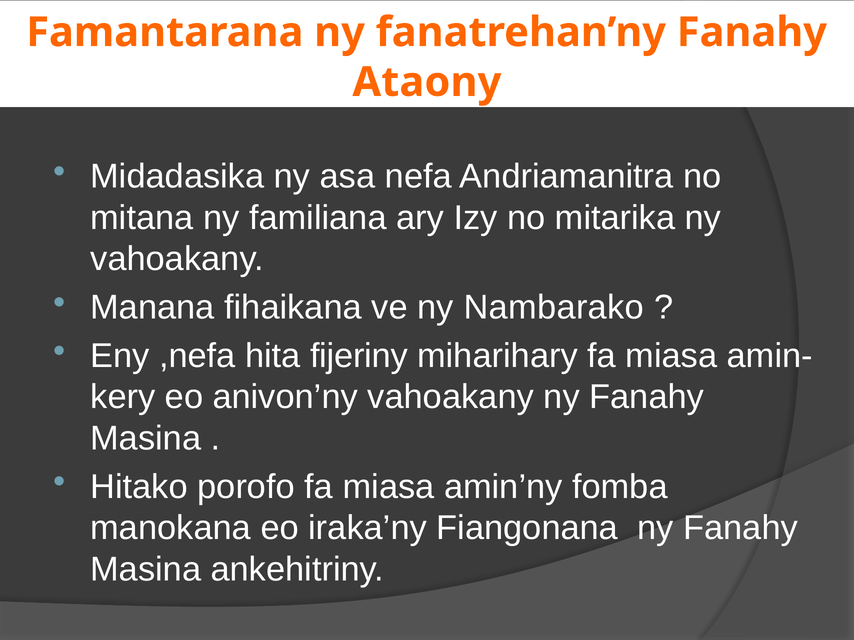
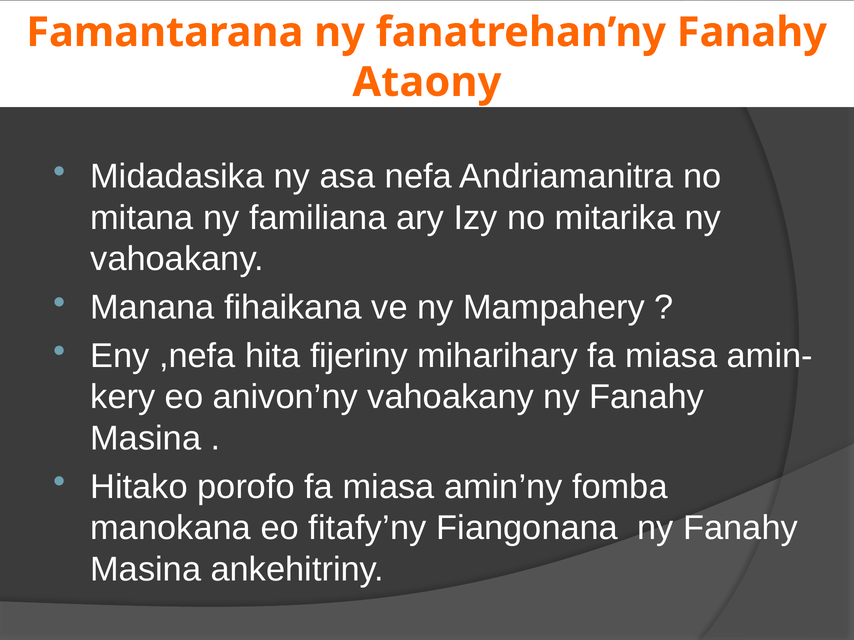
Nambarako: Nambarako -> Mampahery (554, 308)
iraka’ny: iraka’ny -> fitafy’ny (367, 528)
